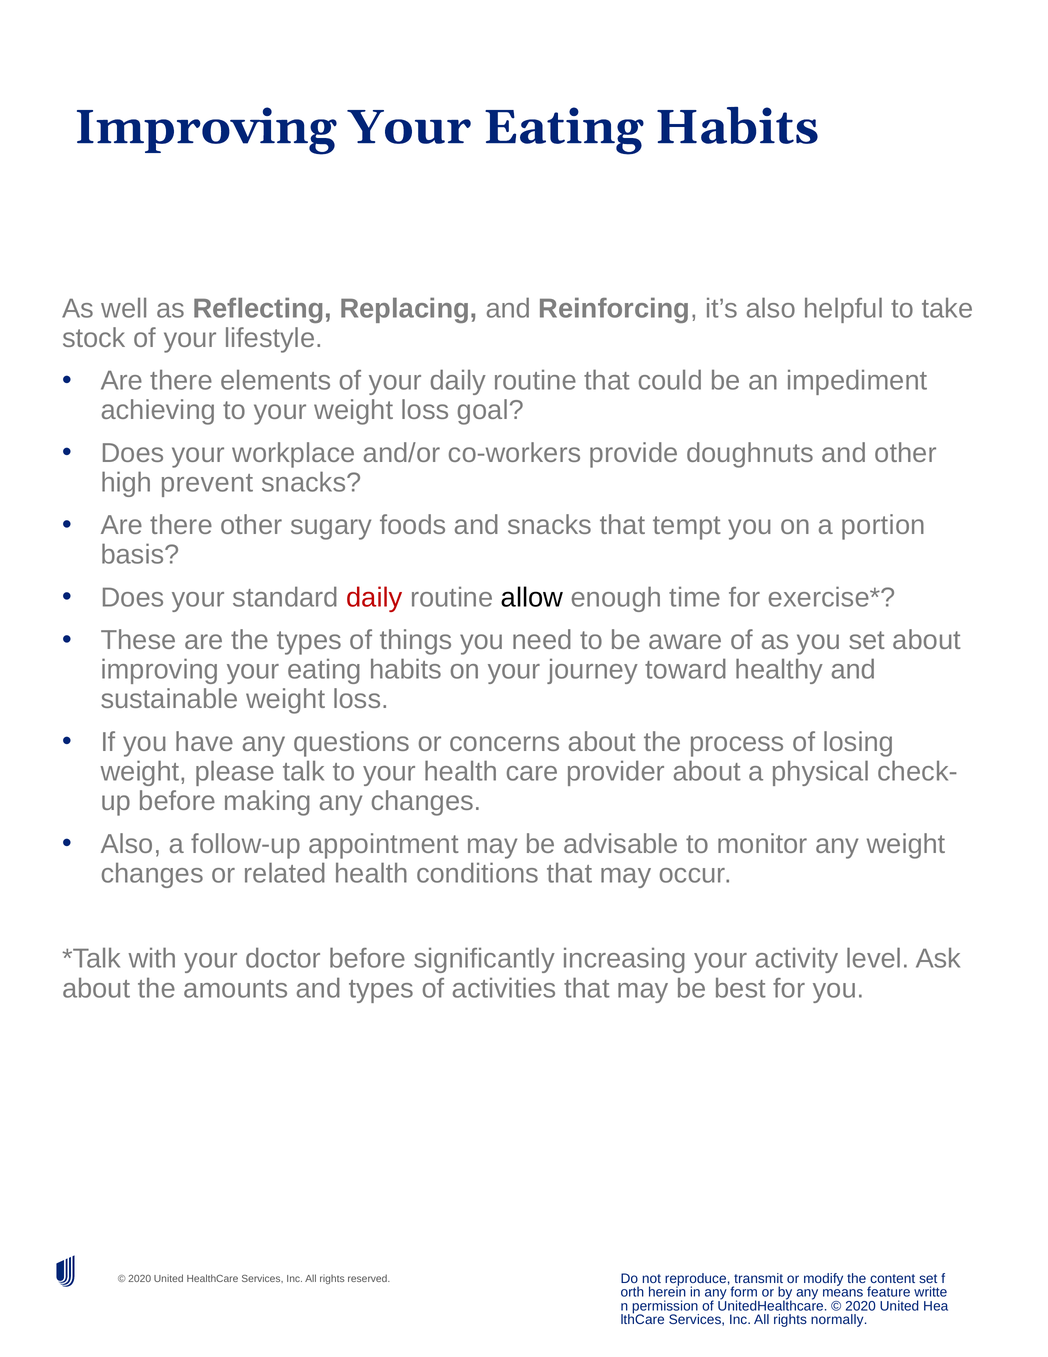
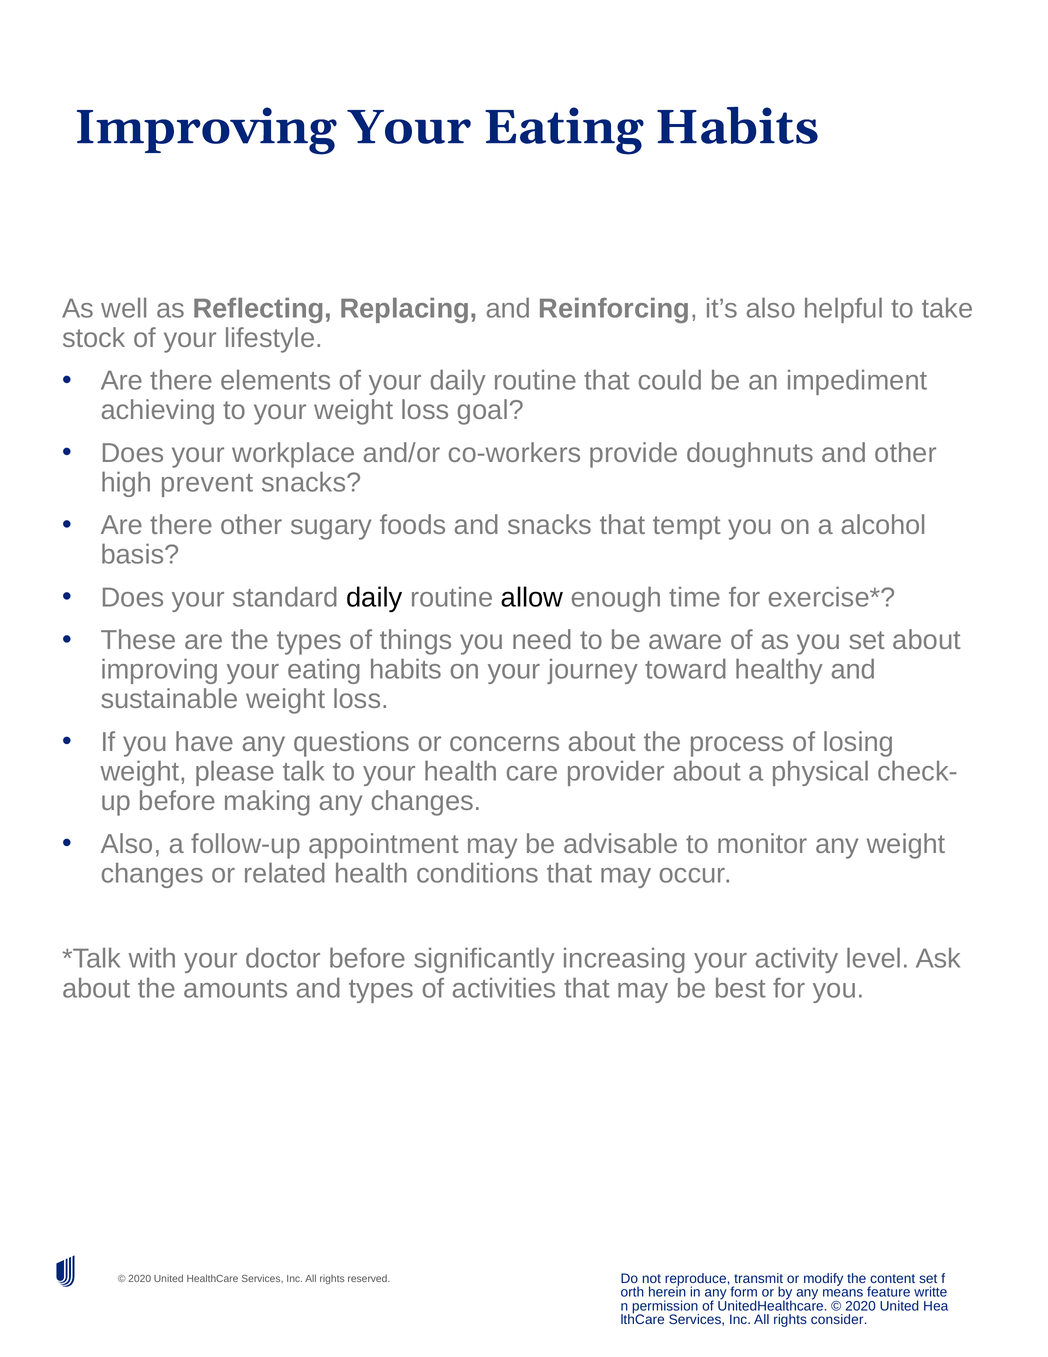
portion: portion -> alcohol (883, 525)
daily colour: red -> black (374, 597)
normally: normally -> consider (839, 1319)
